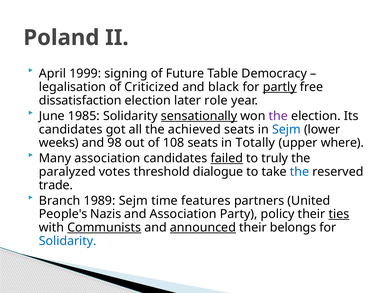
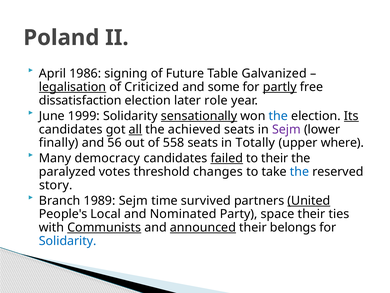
1999: 1999 -> 1986 (85, 73)
Democracy: Democracy -> Galvanized (274, 73)
legalisation underline: none -> present (73, 87)
black: black -> some (224, 87)
1985: 1985 -> 1999 (84, 116)
the colour: purple -> blue (278, 116)
Its underline: none -> present (351, 116)
all underline: none -> present (135, 129)
Sejm colour: blue -> purple (286, 129)
weeks: weeks -> finally (59, 143)
98: 98 -> 56 (115, 143)
108: 108 -> 558 (174, 143)
Many association: association -> democracy (107, 158)
to truly: truly -> their (275, 158)
dialogue: dialogue -> changes (218, 171)
trade: trade -> story (56, 185)
features: features -> survived (206, 200)
United underline: none -> present (309, 200)
Nazis: Nazis -> Local (106, 214)
and Association: Association -> Nominated (183, 214)
policy: policy -> space (278, 214)
ties underline: present -> none (339, 214)
